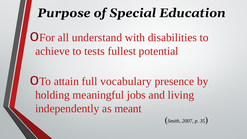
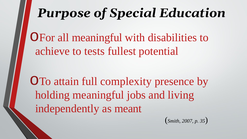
all understand: understand -> meaningful (97, 37)
vocabulary: vocabulary -> complexity (126, 81)
